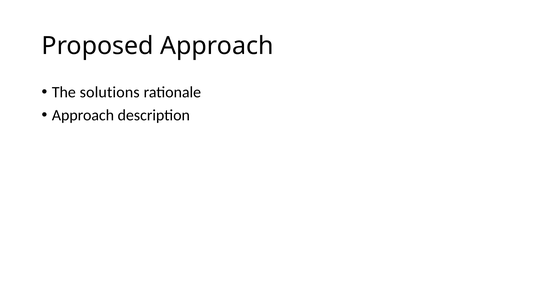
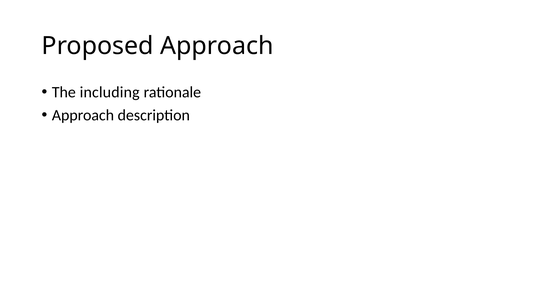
solutions: solutions -> including (110, 92)
